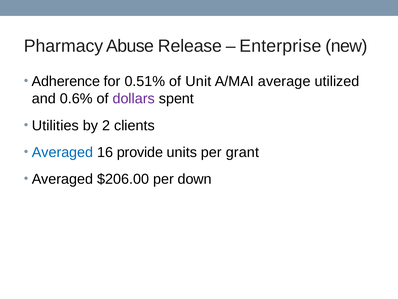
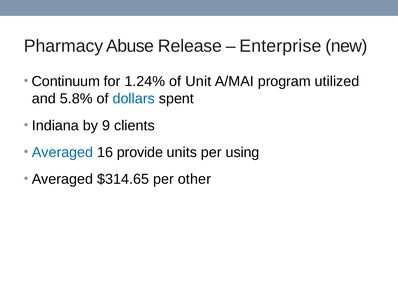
Adherence: Adherence -> Continuum (66, 81)
0.51%: 0.51% -> 1.24% (145, 81)
average: average -> program (284, 81)
0.6%: 0.6% -> 5.8% (76, 99)
dollars colour: purple -> blue (134, 99)
Utilities: Utilities -> Indiana (55, 125)
2: 2 -> 9 (106, 125)
grant: grant -> using (243, 152)
$206.00: $206.00 -> $314.65 (123, 179)
down: down -> other (194, 179)
